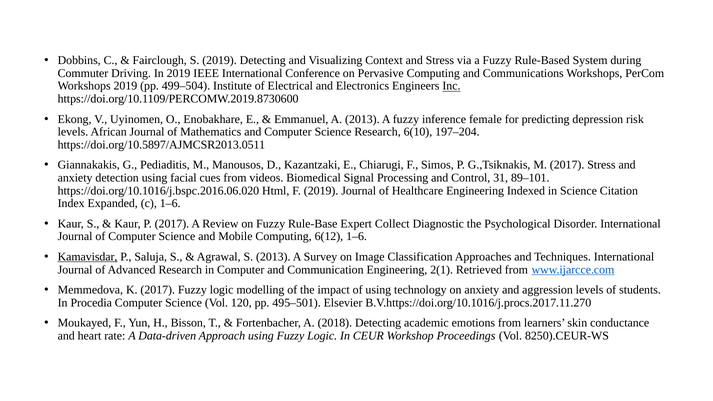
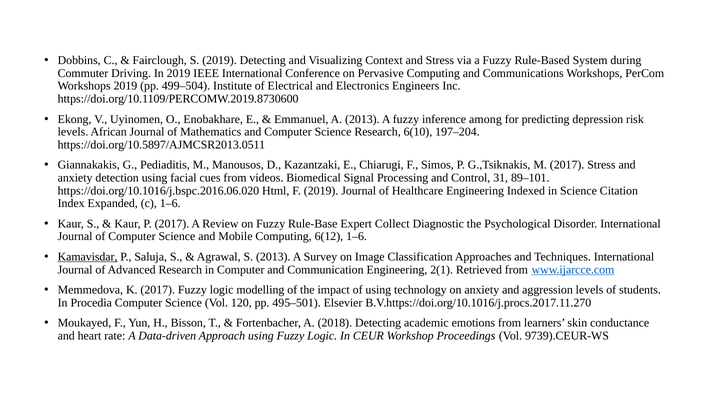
Inc underline: present -> none (451, 86)
female: female -> among (485, 119)
8250).CEUR-WS: 8250).CEUR-WS -> 9739).CEUR-WS (567, 336)
